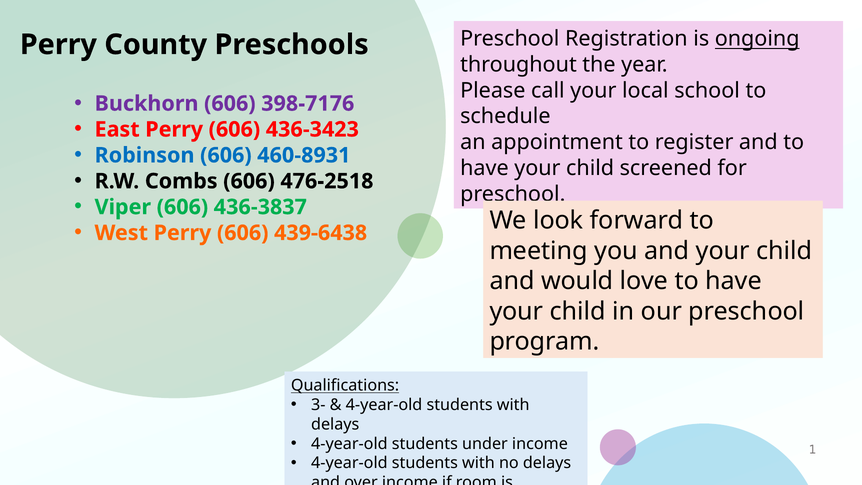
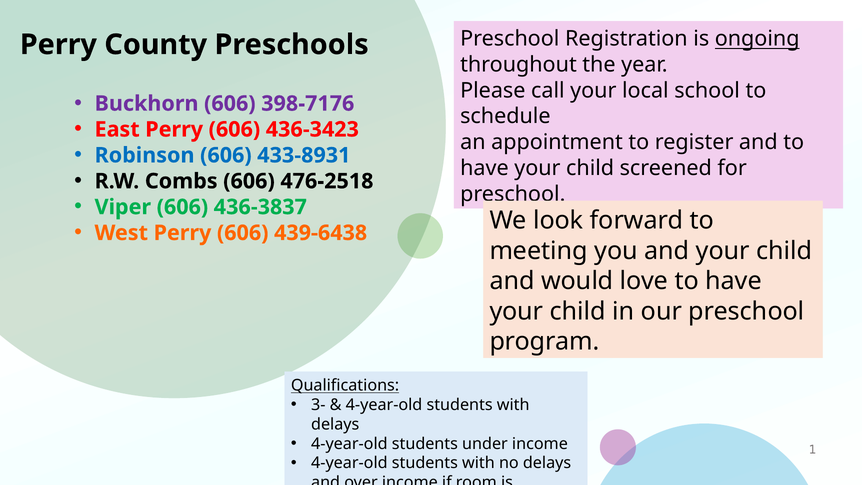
460-8931: 460-8931 -> 433-8931 (304, 155)
